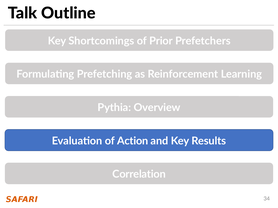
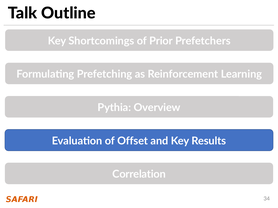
Action: Action -> Offset (133, 141)
